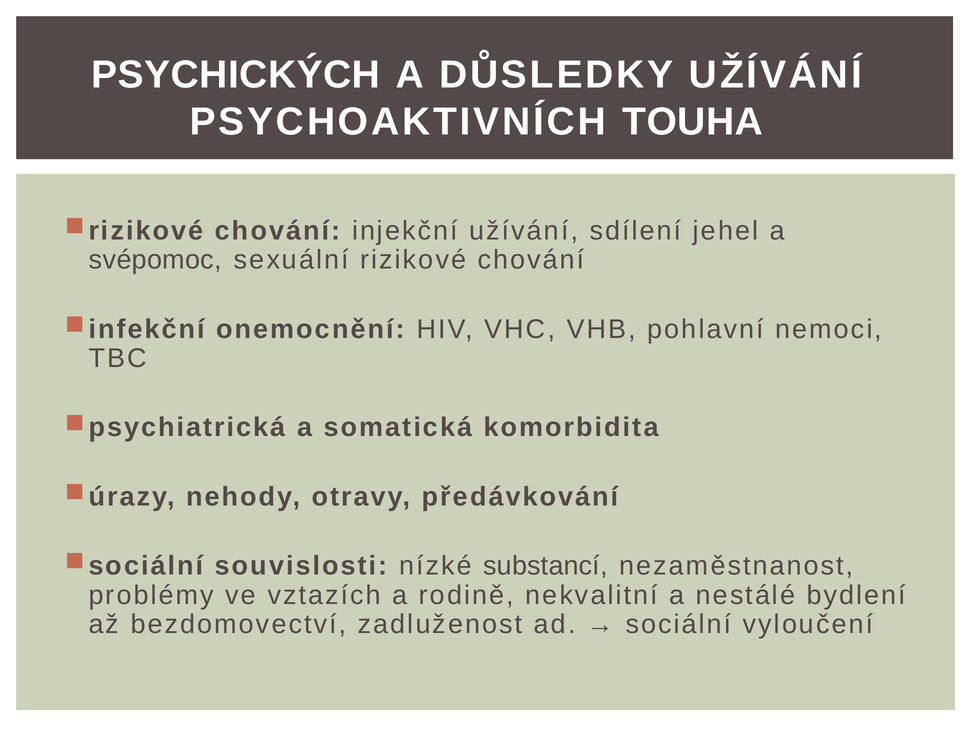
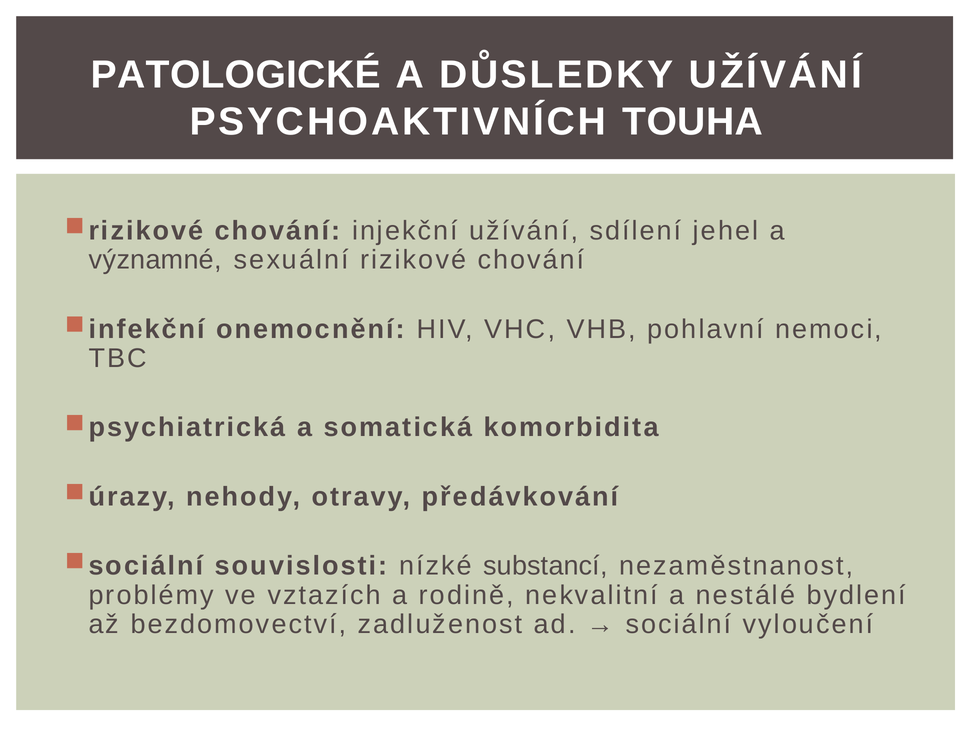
PSYCHICKÝCH: PSYCHICKÝCH -> PATOLOGICKÉ (236, 75)
svépomoc: svépomoc -> významné (155, 260)
